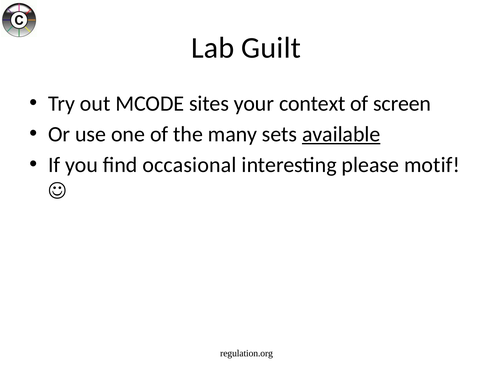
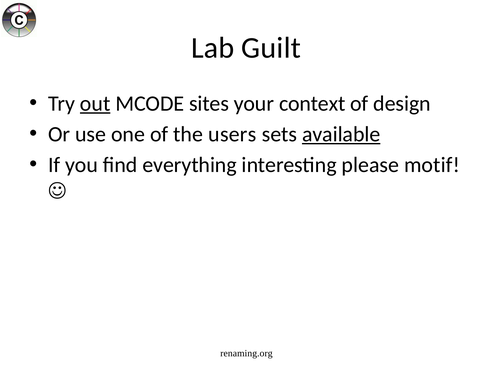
out underline: none -> present (95, 103)
screen: screen -> design (402, 103)
many: many -> users (232, 134)
occasional: occasional -> everything (190, 165)
regulation.org: regulation.org -> renaming.org (246, 353)
